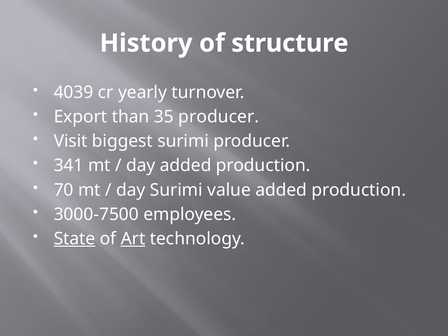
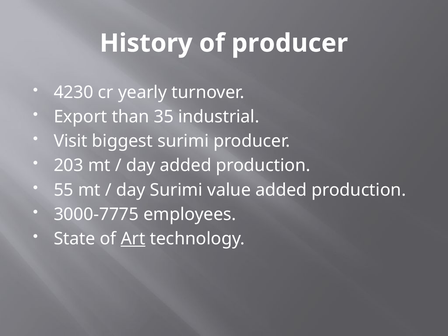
of structure: structure -> producer (290, 43)
4039: 4039 -> 4230 (74, 92)
35 producer: producer -> industrial (219, 117)
341: 341 -> 203 (69, 166)
70: 70 -> 55 (64, 190)
3000-7500: 3000-7500 -> 3000-7775 (96, 214)
State underline: present -> none (75, 239)
